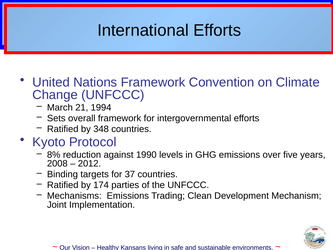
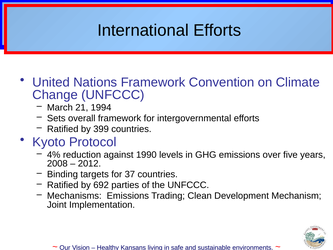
348: 348 -> 399 (101, 129)
8%: 8% -> 4% (54, 155)
174: 174 -> 692 (101, 185)
